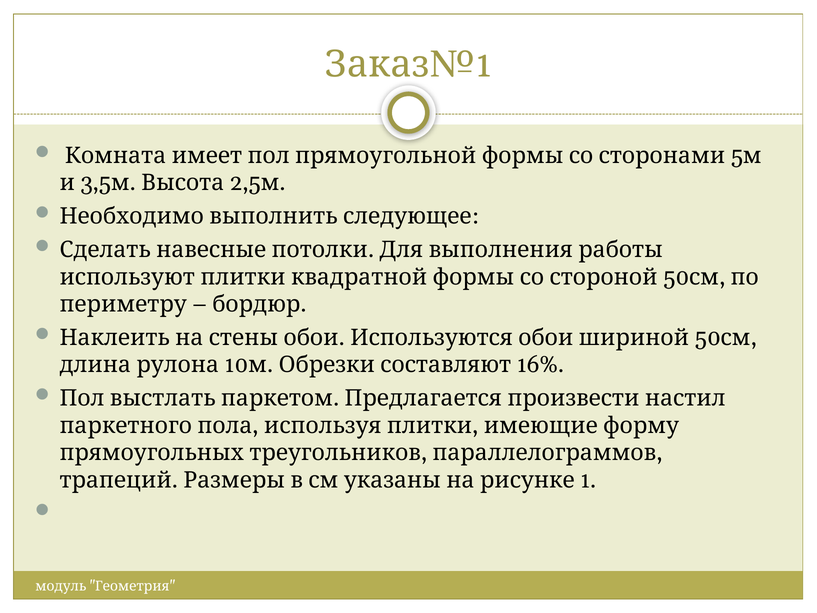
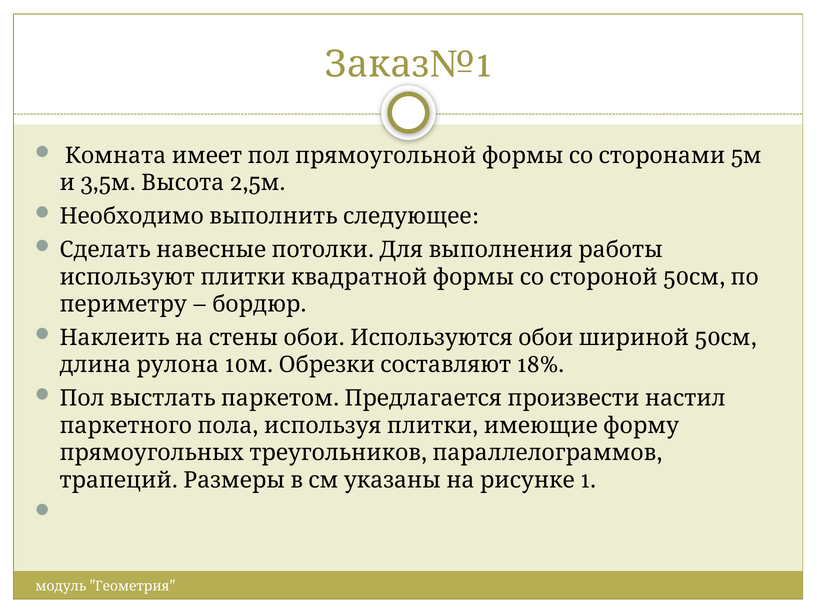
16%: 16% -> 18% (541, 365)
